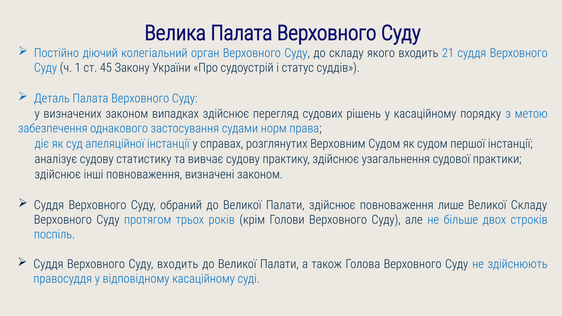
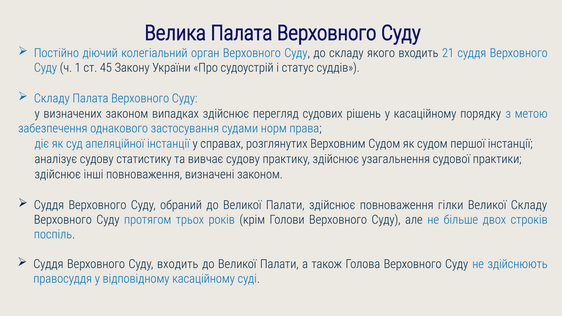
Деталь: Деталь -> Складу (52, 98)
лише: лише -> гілки (451, 205)
